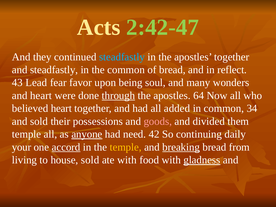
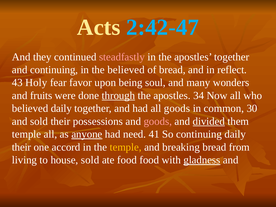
2:42-47 colour: light green -> light blue (163, 27)
steadfastly colour: light blue -> pink (122, 57)
and steadfastly: steadfastly -> continuing (54, 70)
the common: common -> believed (126, 70)
Lead: Lead -> Holy (36, 83)
and heart: heart -> fruits (41, 96)
64: 64 -> 34 (199, 96)
believed heart: heart -> daily (61, 108)
all added: added -> goods (177, 108)
34: 34 -> 30 (252, 108)
divided underline: none -> present (209, 121)
42: 42 -> 41 (154, 134)
your: your -> their (22, 147)
accord underline: present -> none (66, 147)
breaking underline: present -> none (181, 147)
ate with: with -> food (127, 160)
